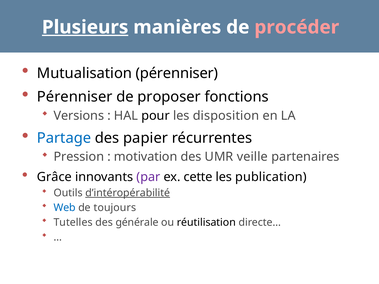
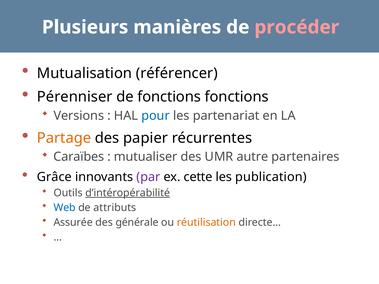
Plusieurs underline: present -> none (85, 27)
Mutualisation pérenniser: pérenniser -> référencer (177, 73)
de proposer: proposer -> fonctions (169, 97)
pour colour: black -> blue (156, 116)
disposition: disposition -> partenariat (226, 116)
Partage colour: blue -> orange (64, 138)
Pression: Pression -> Caraïbes (79, 157)
motivation: motivation -> mutualiser (146, 157)
veille: veille -> autre (252, 157)
toujours: toujours -> attributs (115, 208)
Tutelles: Tutelles -> Assurée (73, 223)
réutilisation colour: black -> orange (206, 223)
